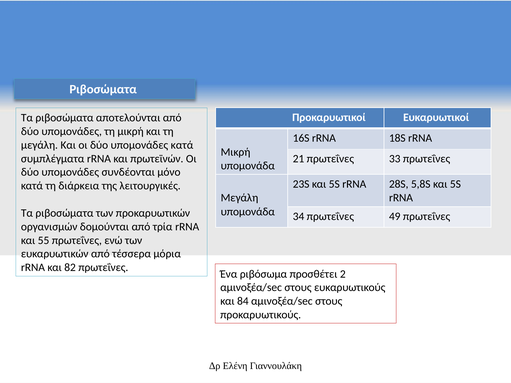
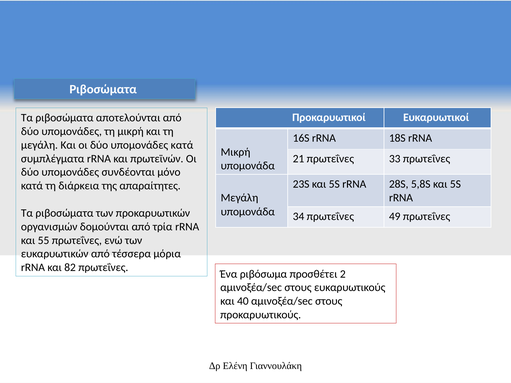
λειτουργικές: λειτουργικές -> απαραίτητες (150, 186)
84: 84 -> 40 (243, 301)
